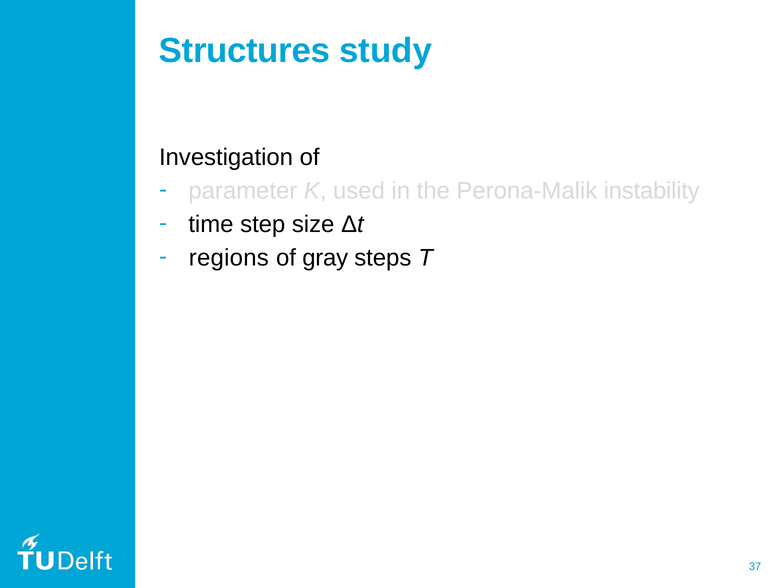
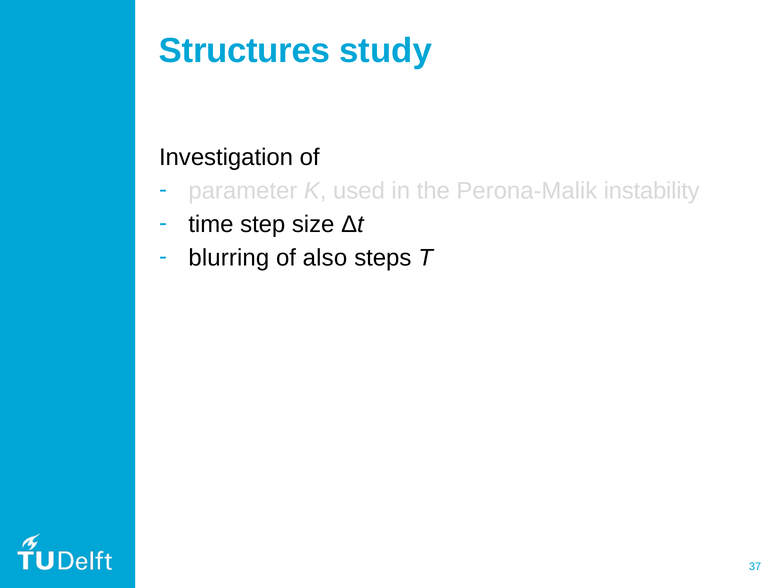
regions: regions -> blurring (229, 258)
gray: gray -> also (325, 258)
